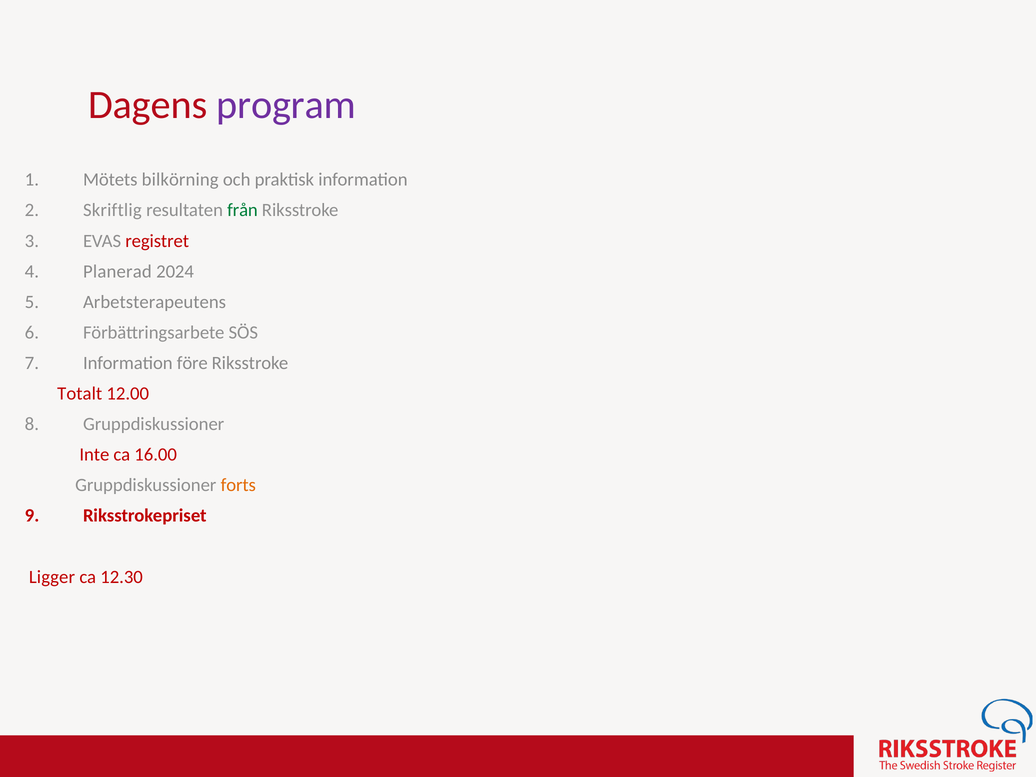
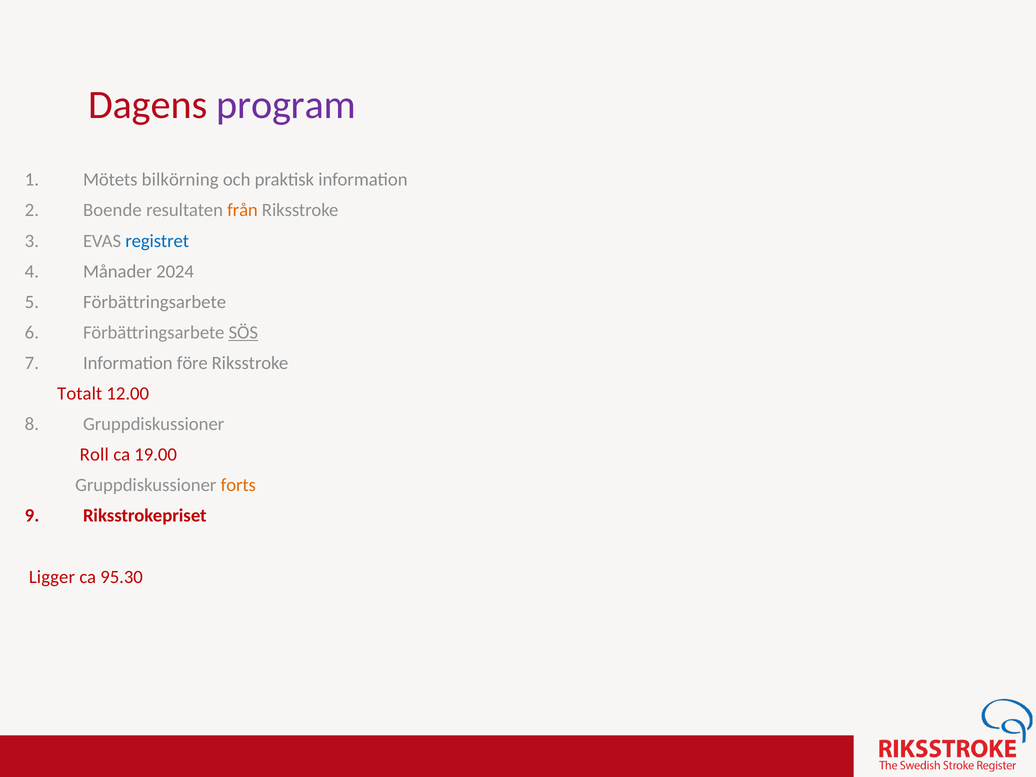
Skriftlig: Skriftlig -> Boende (112, 210)
från colour: green -> orange (242, 210)
registret colour: red -> blue (157, 241)
Planerad: Planerad -> Månader (118, 271)
Arbetsterapeutens: Arbetsterapeutens -> Förbättringsarbete (155, 302)
SÖS underline: none -> present (243, 333)
Inte: Inte -> Roll (94, 455)
16.00: 16.00 -> 19.00 (156, 455)
12.30: 12.30 -> 95.30 (122, 577)
